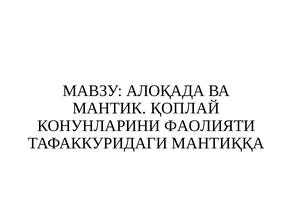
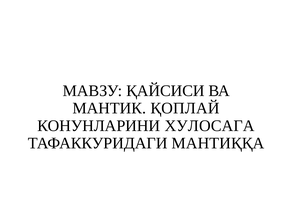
АЛОҚАДА: АЛОҚАДА -> ҚАЙСИСИ (165, 91)
ФАОЛИЯТИ: ФАОЛИЯТИ -> ХУЛОСАГА (210, 125)
